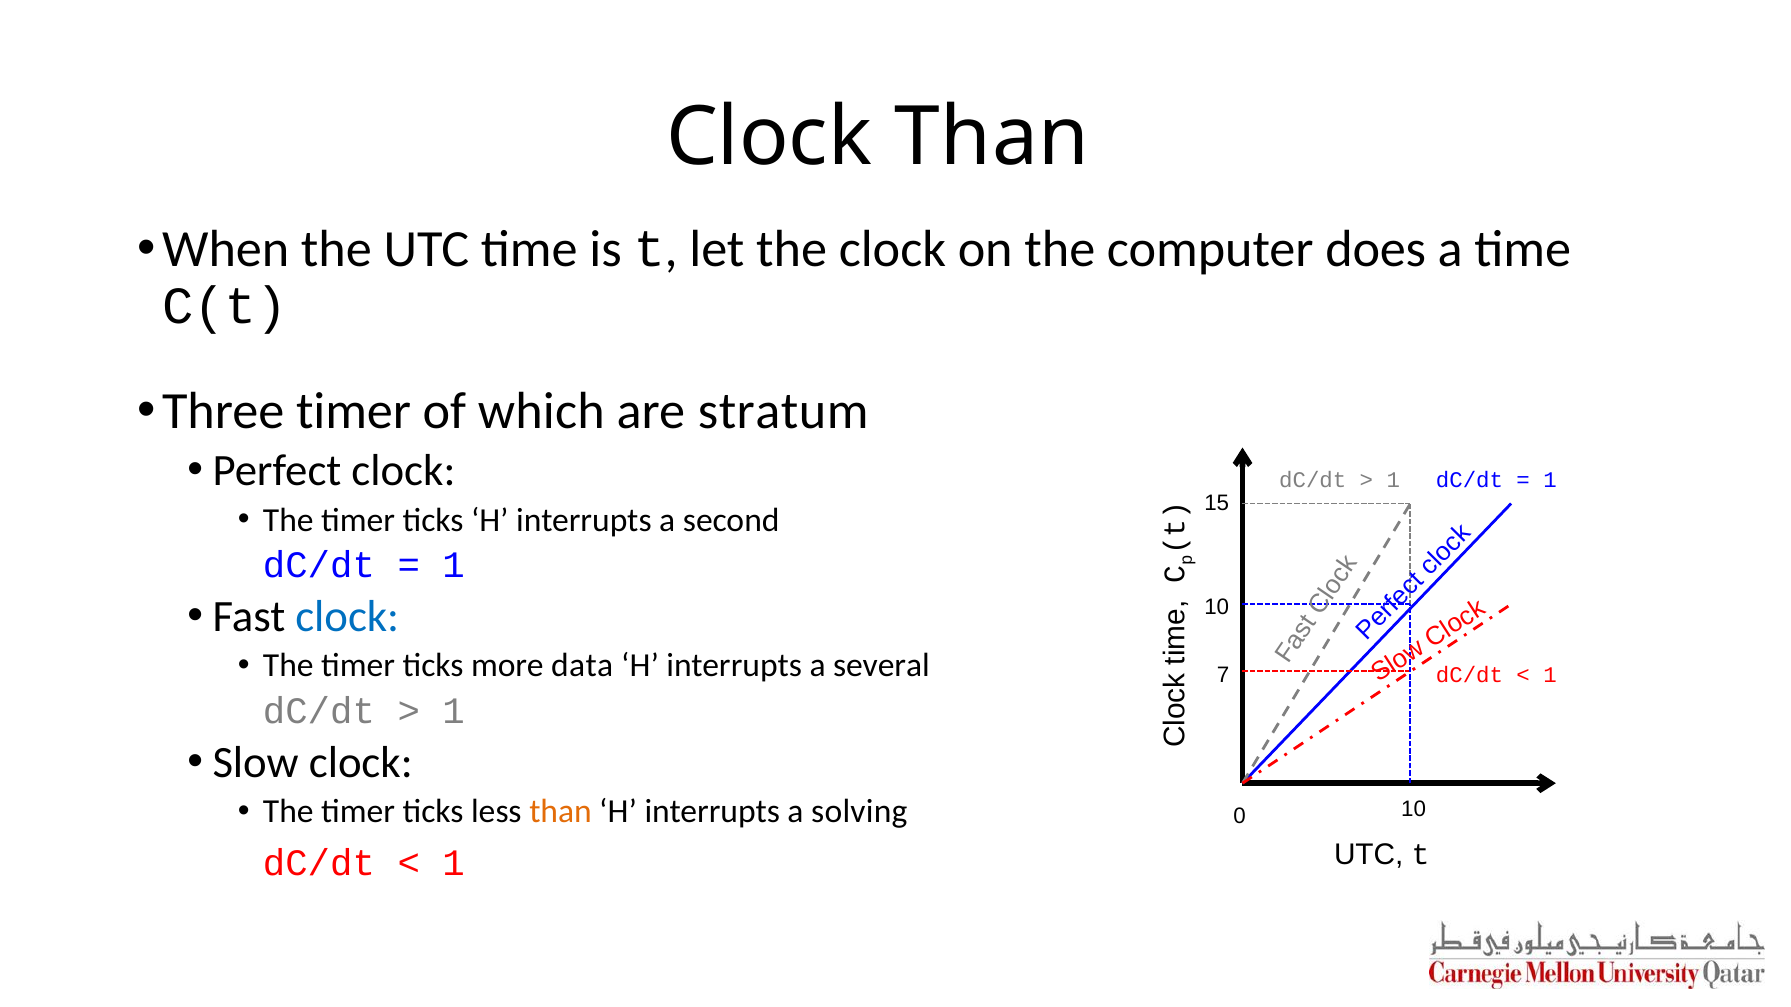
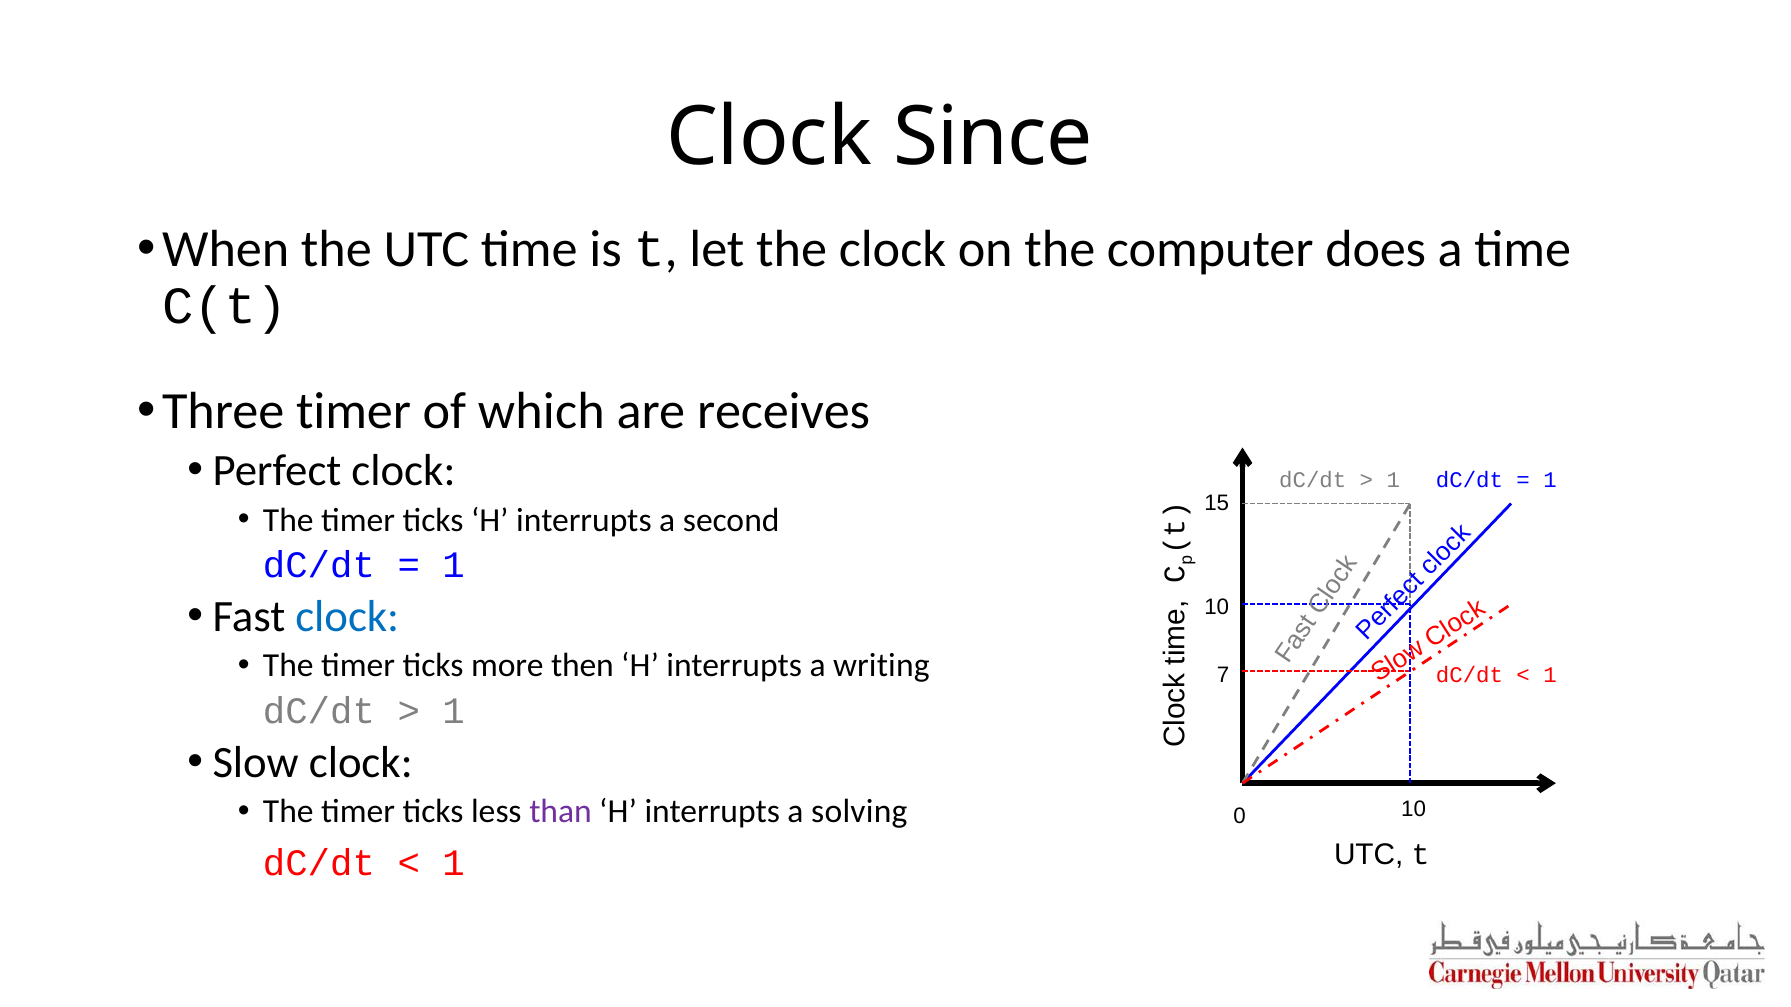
Clock Than: Than -> Since (993, 137)
stratum: stratum -> receives (784, 412)
data: data -> then (582, 666)
several: several -> writing (881, 666)
than colour: orange -> purple (561, 812)
